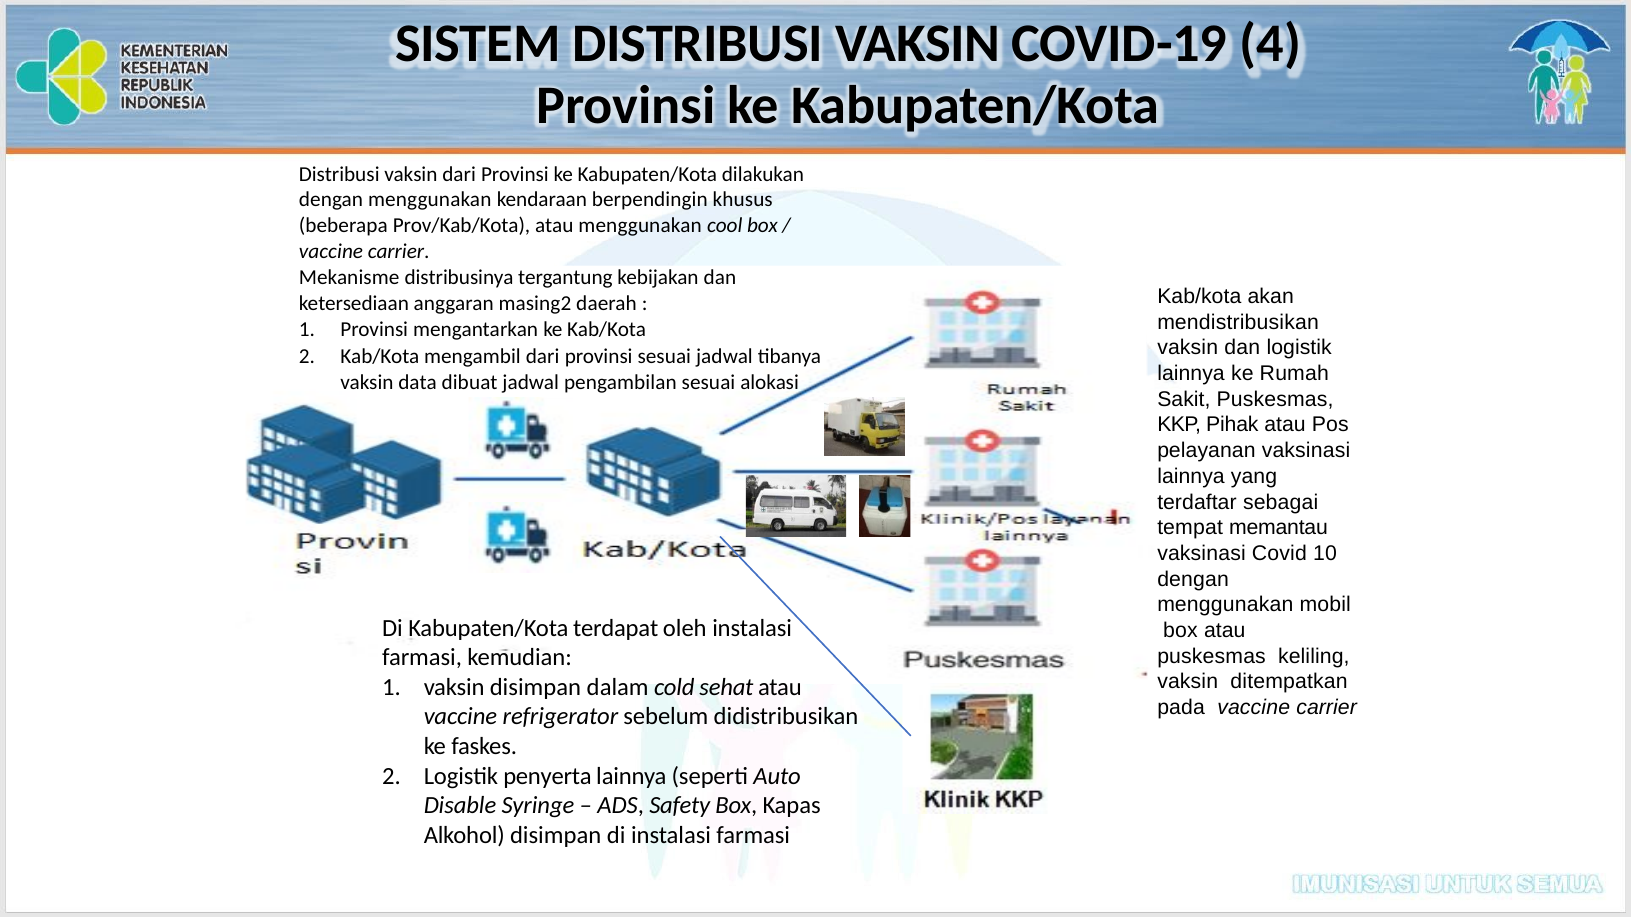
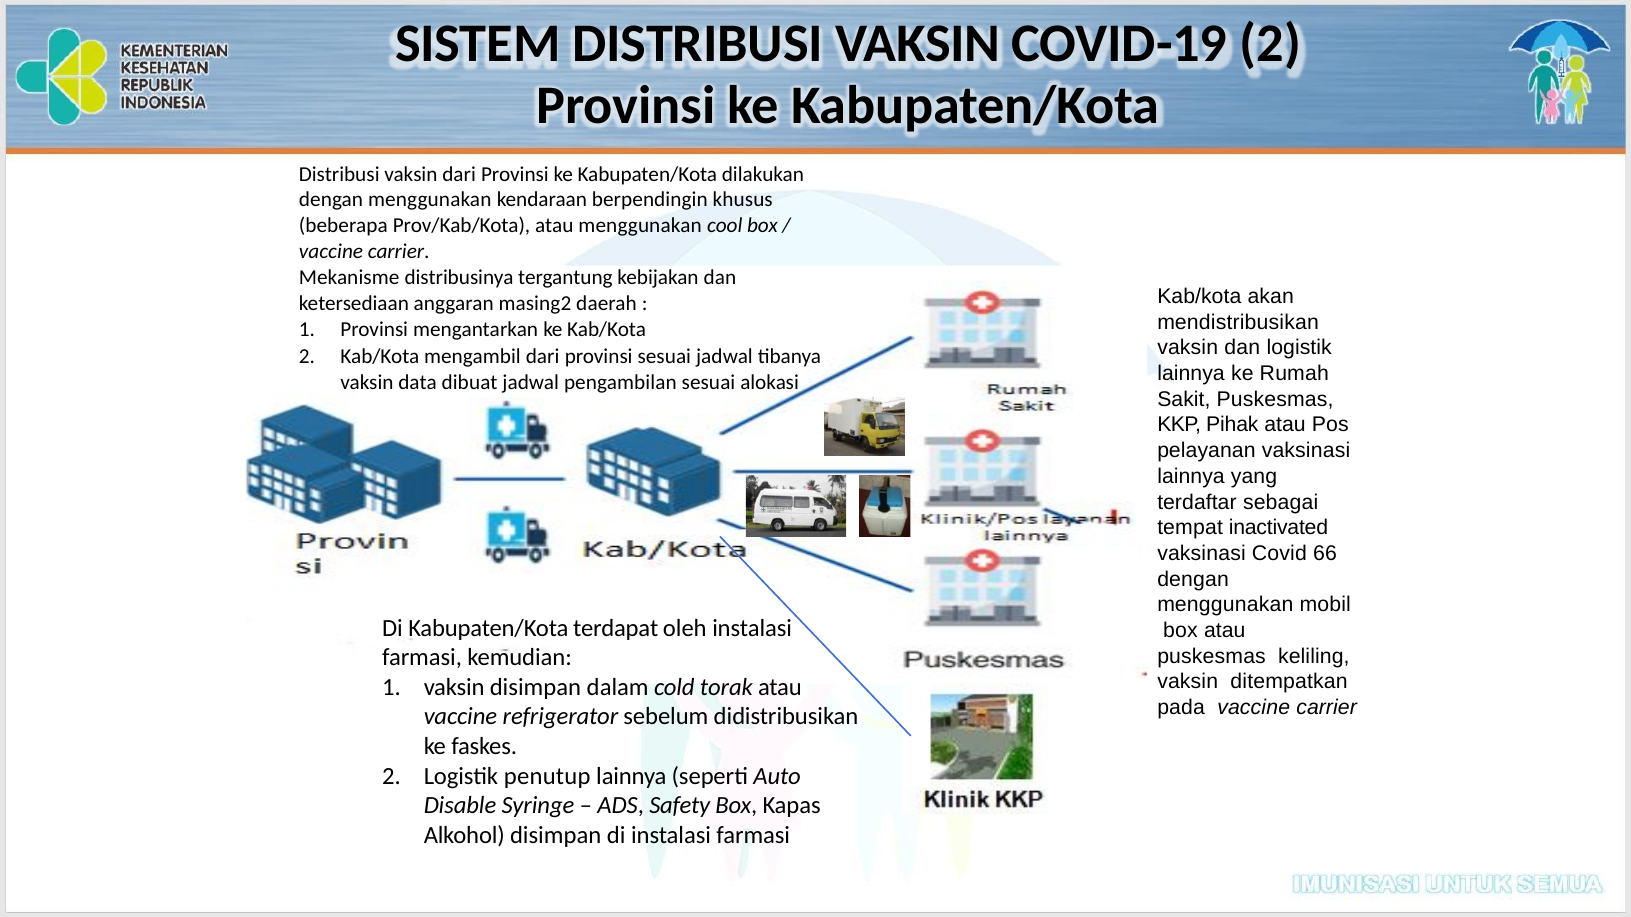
COVID-19 4: 4 -> 2 (1271, 44)
memantau: memantau -> inactivated (1278, 528)
10: 10 -> 66 (1325, 554)
sehat: sehat -> torak (726, 688)
penyerta: penyerta -> penutup (547, 776)
